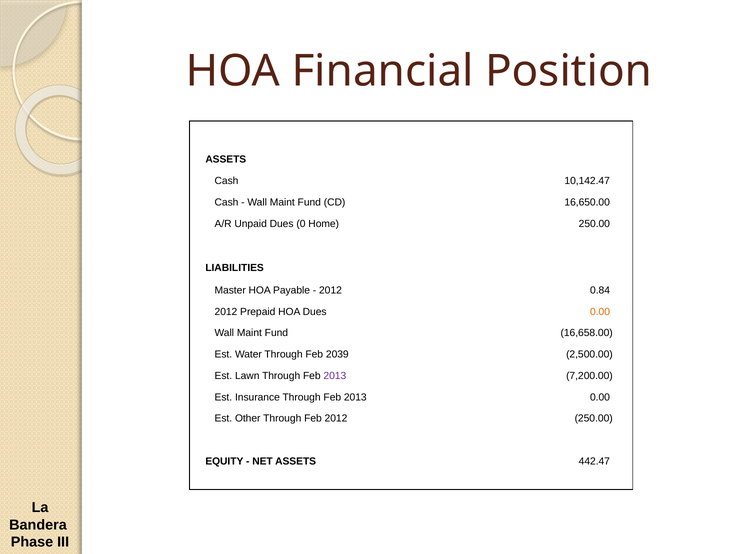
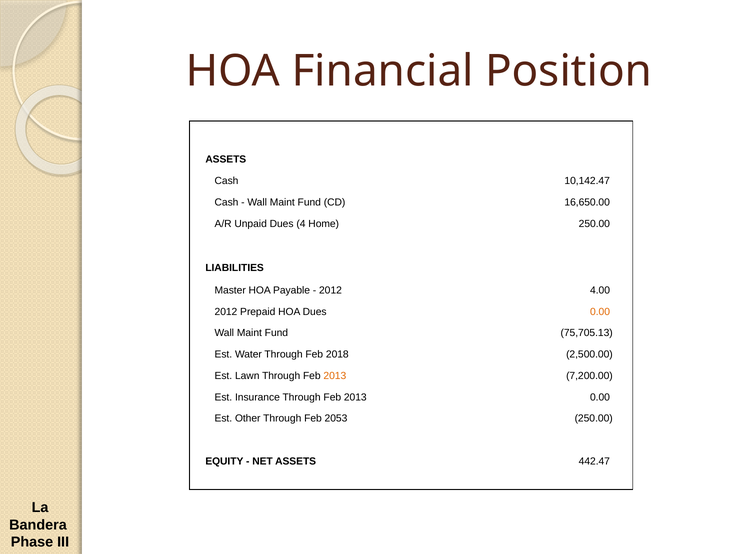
0: 0 -> 4 (301, 224)
0.84: 0.84 -> 4.00 (600, 290)
16,658.00: 16,658.00 -> 75,705.13 (587, 333)
2039: 2039 -> 2018 (337, 355)
2013 colour: purple -> orange (335, 376)
Feb 2012: 2012 -> 2053 (336, 419)
